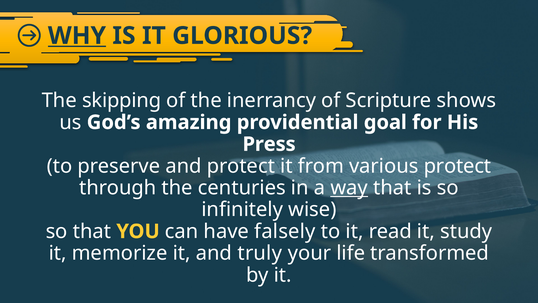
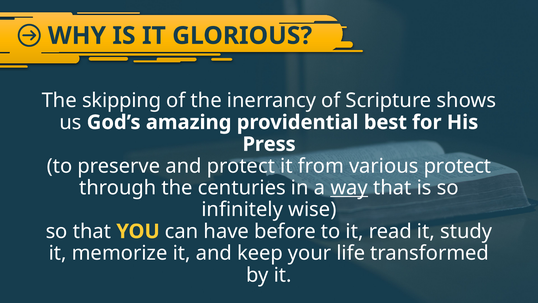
WHY underline: present -> none (77, 36)
goal: goal -> best (385, 122)
falsely: falsely -> before (285, 231)
truly: truly -> keep (260, 253)
